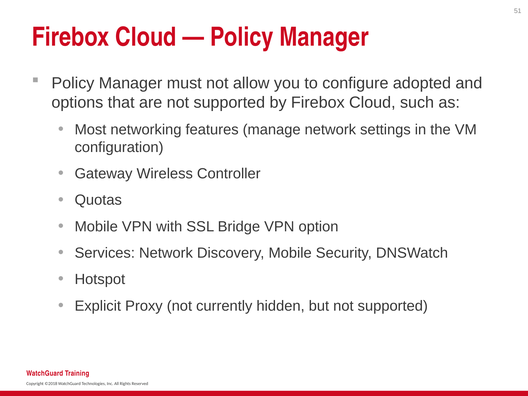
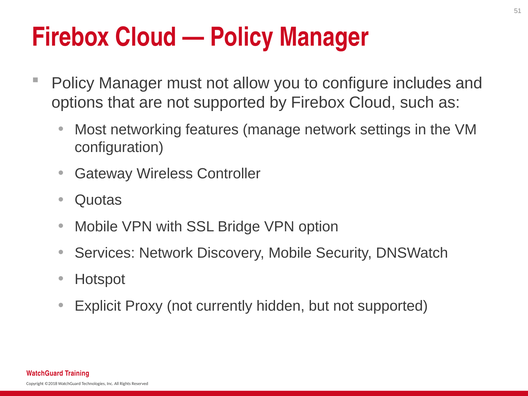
adopted: adopted -> includes (422, 83)
